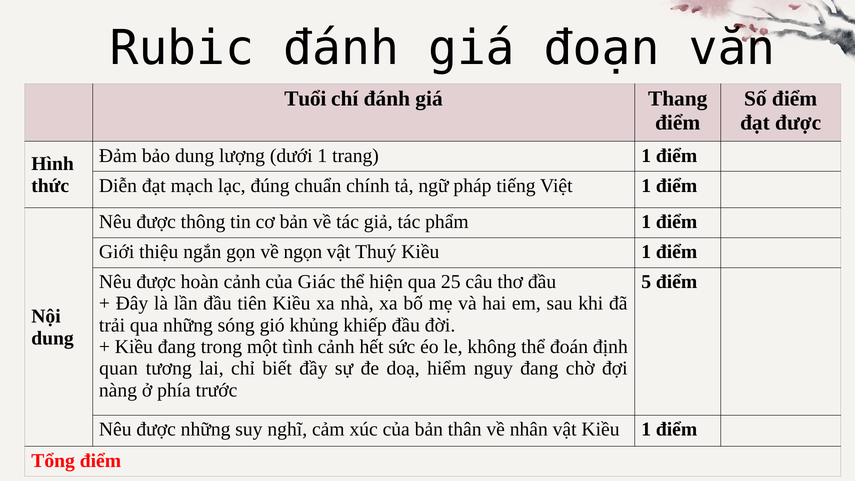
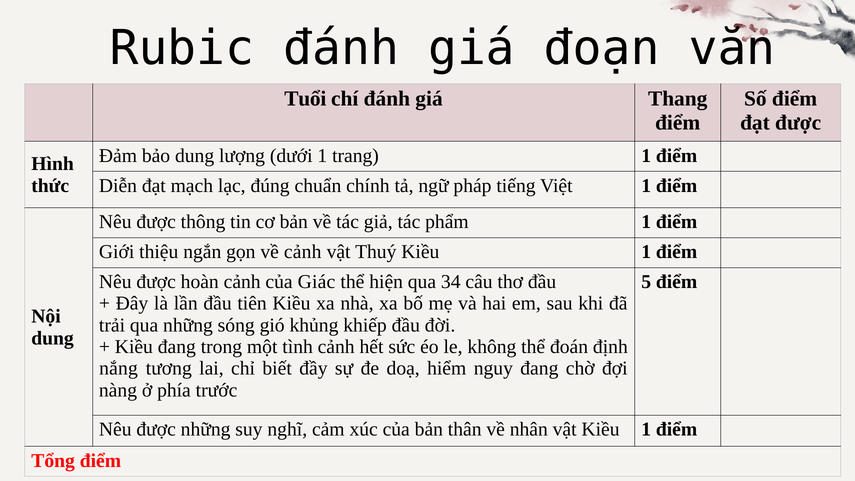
về ngọn: ngọn -> cảnh (303, 252)
25: 25 -> 34 (451, 282)
quan: quan -> nắng (119, 368)
